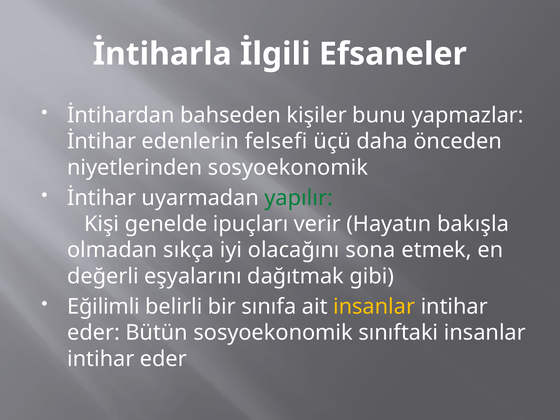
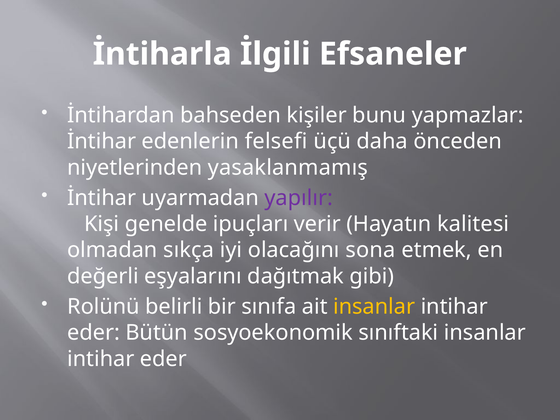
niyetlerinden sosyoekonomik: sosyoekonomik -> yasaklanmamış (288, 168)
yapılır colour: green -> purple (299, 198)
bakışla: bakışla -> kalitesi (473, 224)
Eğilimli: Eğilimli -> Rolünü (103, 307)
